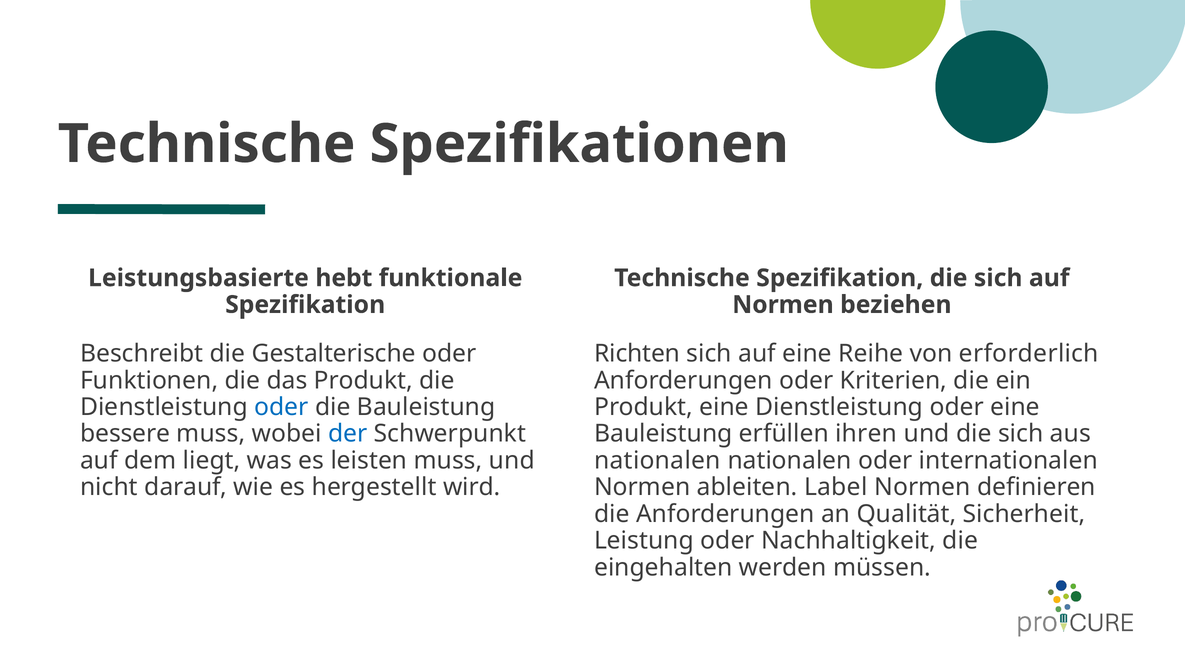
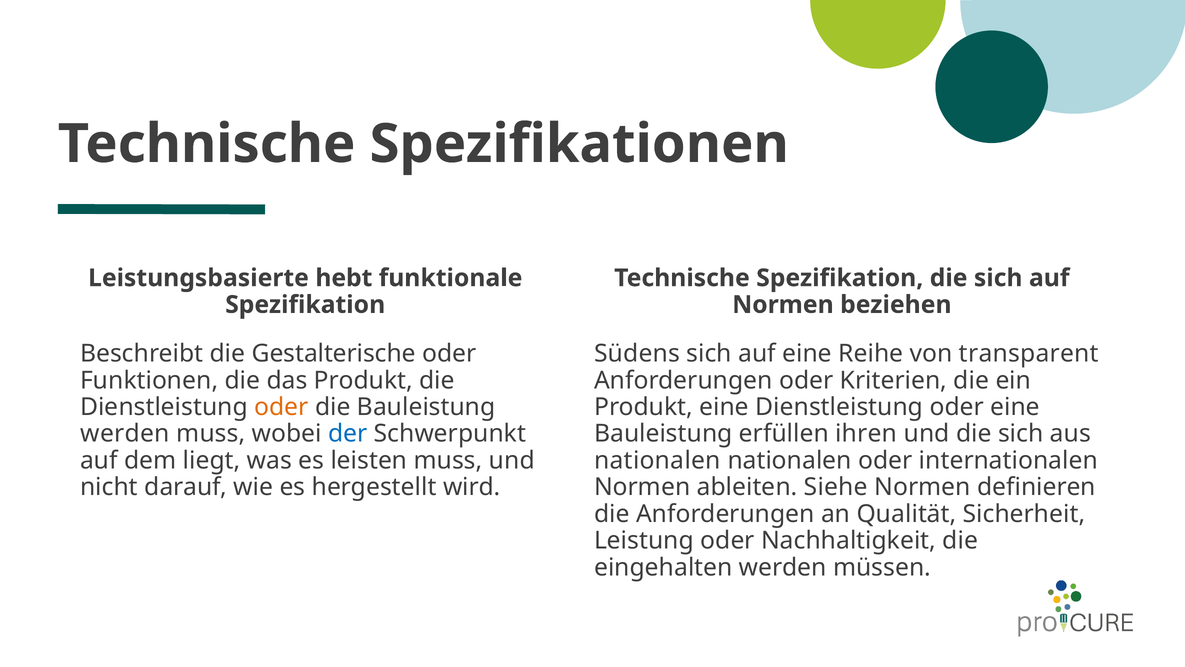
Richten: Richten -> Südens (637, 353)
erforderlich: erforderlich -> transparent (1029, 353)
oder colour: blue -> orange (281, 407)
bessere: bessere -> werden (125, 434)
Label: Label -> Siehe (836, 487)
